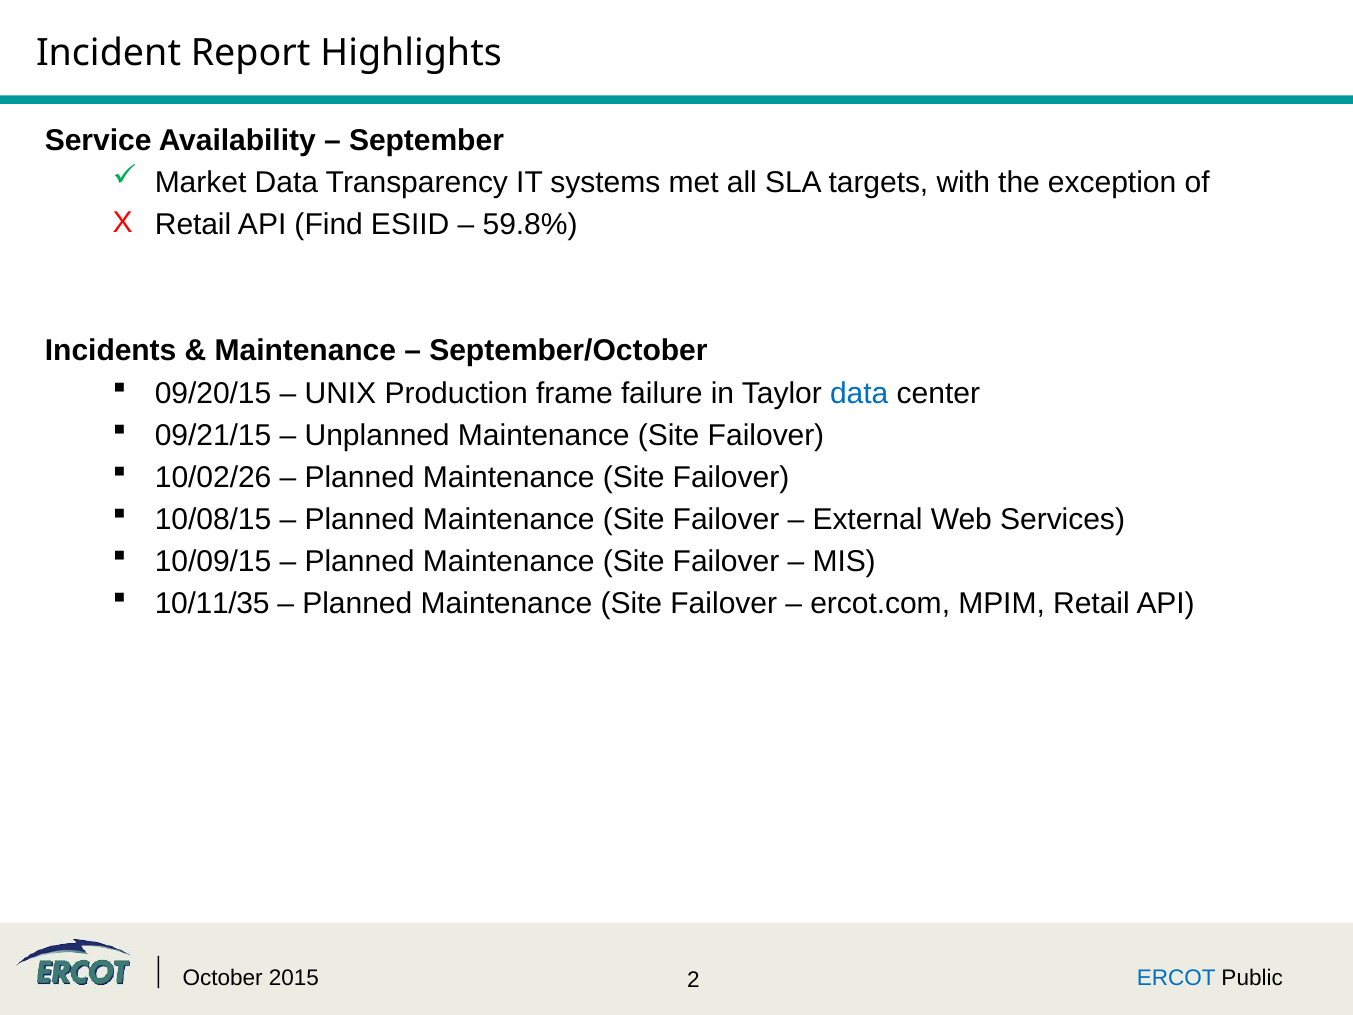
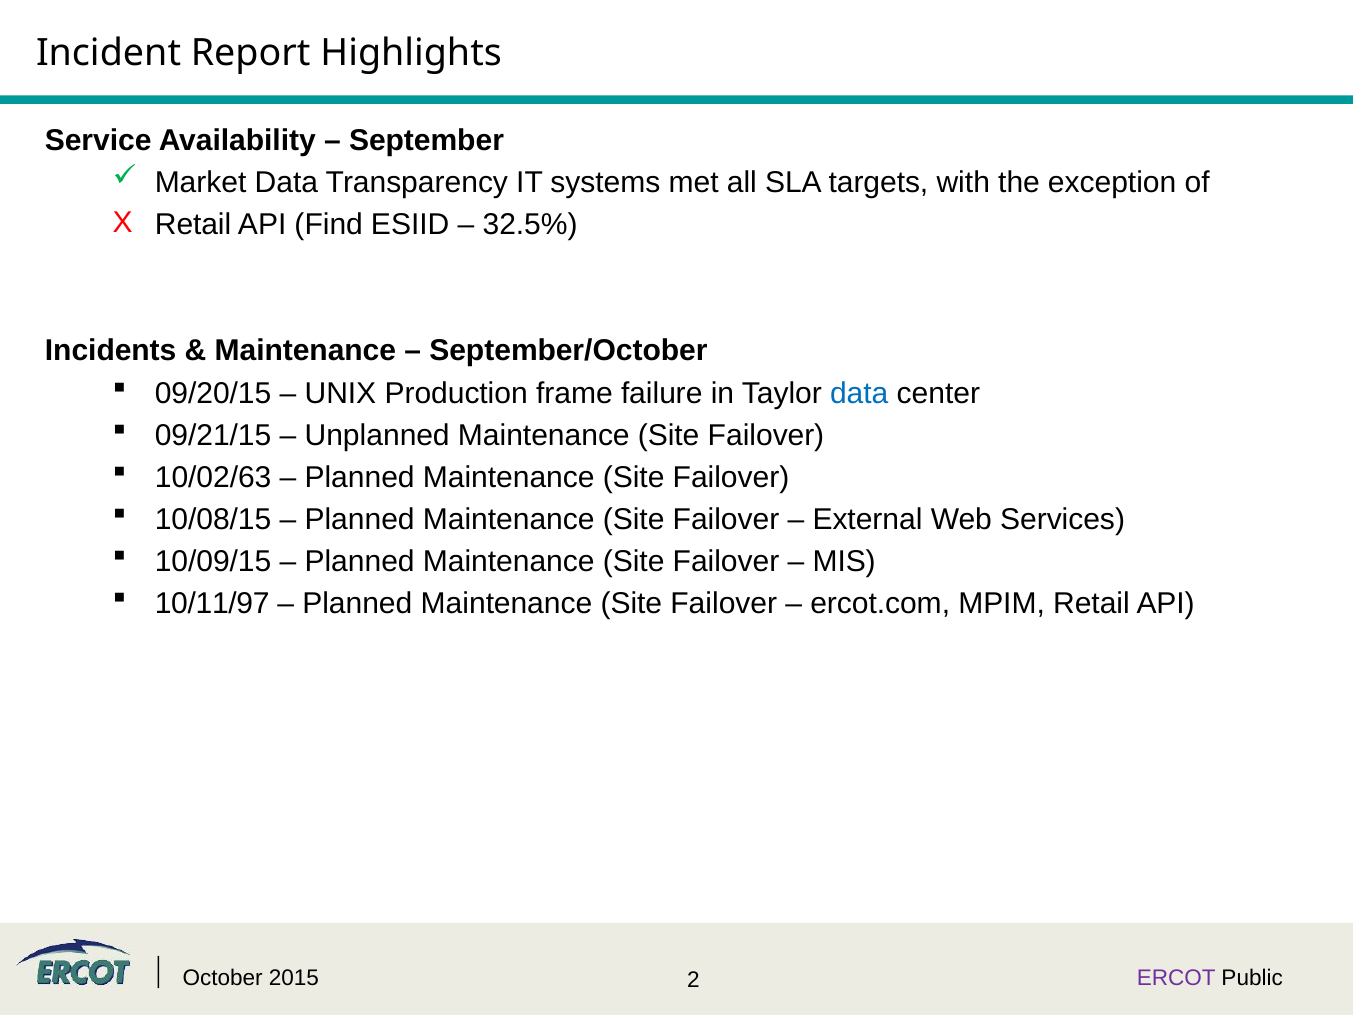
59.8%: 59.8% -> 32.5% (530, 225)
10/02/26: 10/02/26 -> 10/02/63 (213, 477)
10/11/35: 10/11/35 -> 10/11/97 (212, 603)
ERCOT colour: blue -> purple (1176, 977)
